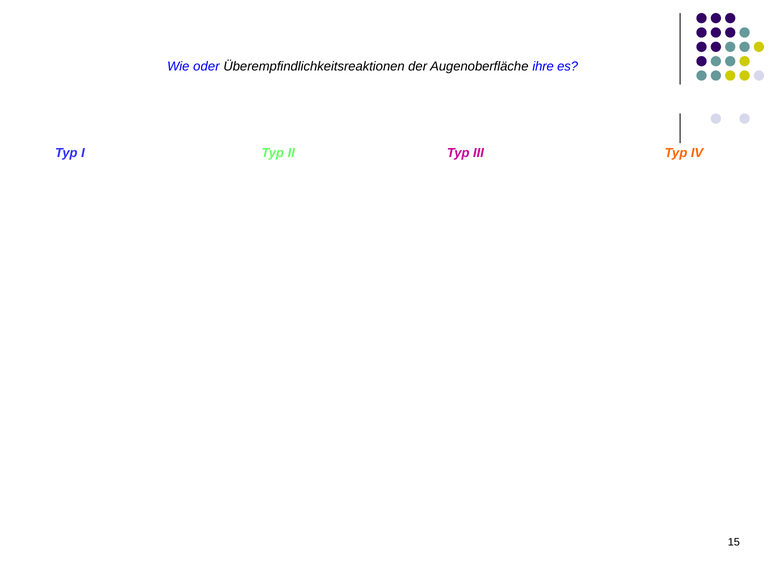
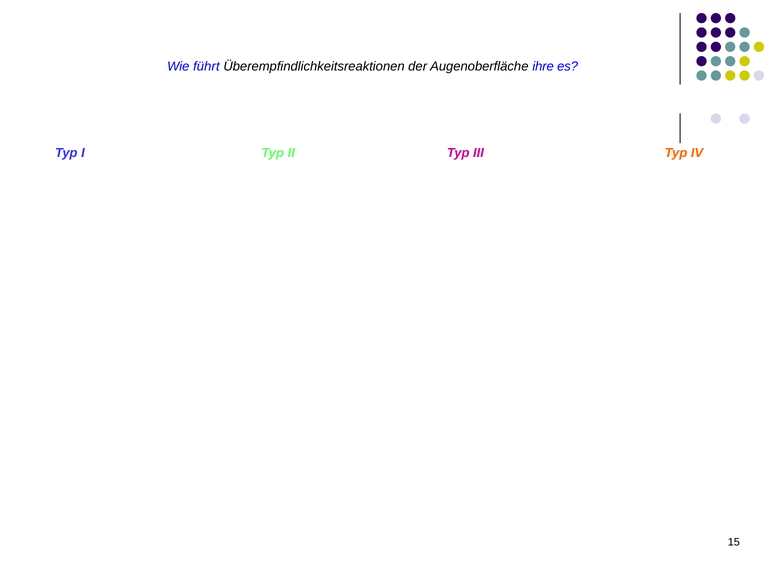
oder: oder -> führt (206, 67)
